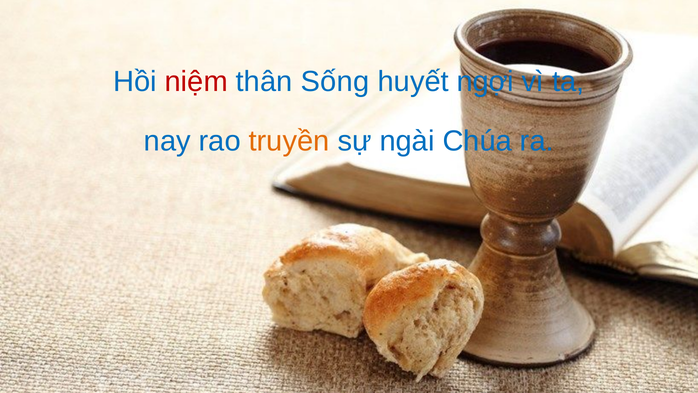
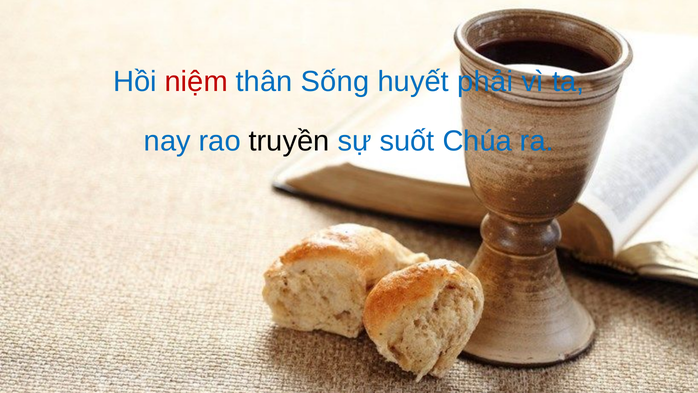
ngợi: ngợi -> phải (485, 82)
truyền colour: orange -> black (289, 141)
ngài: ngài -> suốt (407, 141)
